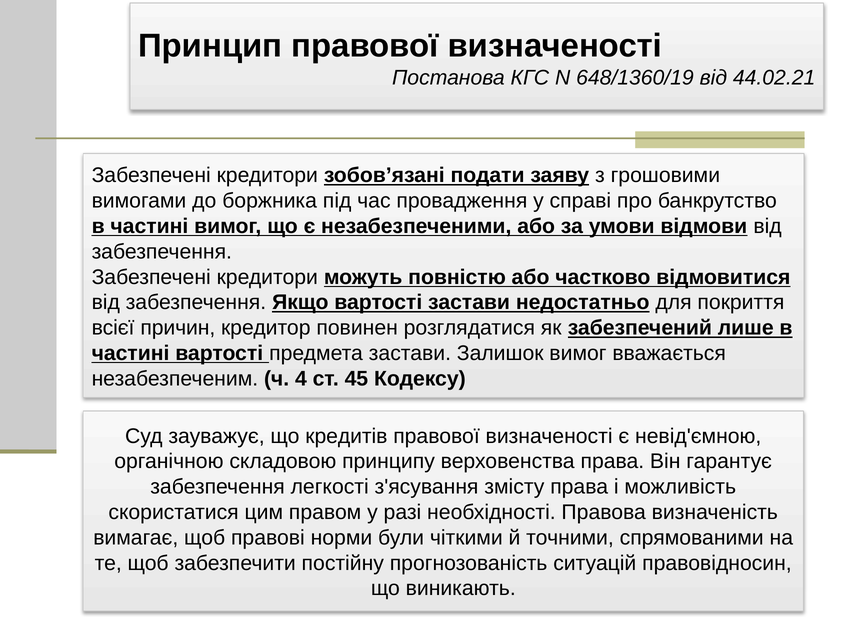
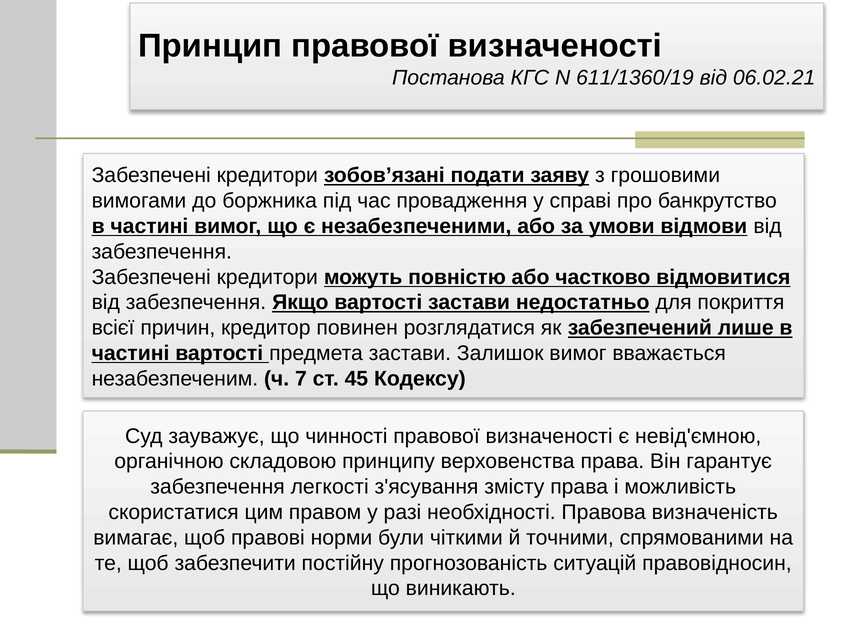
648/1360/19: 648/1360/19 -> 611/1360/19 (635, 78)
44.02.21: 44.02.21 -> 06.02.21 (774, 78)
4: 4 -> 7 (301, 379)
кредитів: кредитів -> чинності (346, 436)
